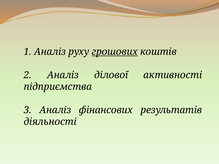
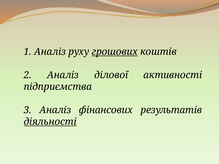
діяльності underline: none -> present (50, 122)
